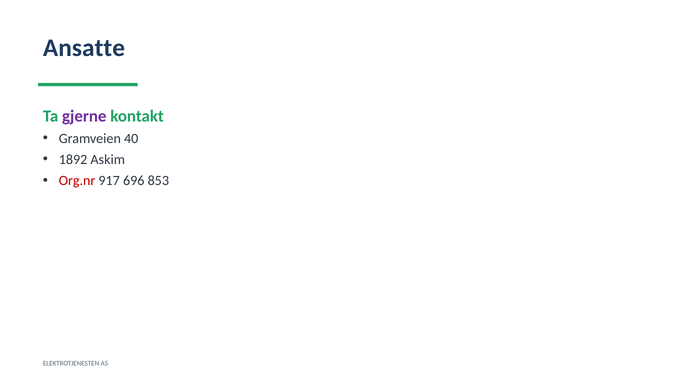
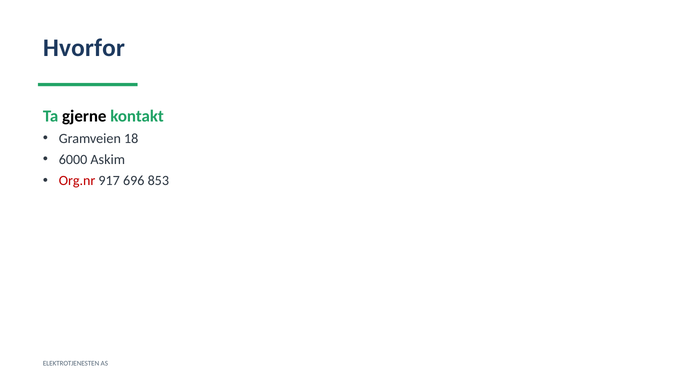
Ansatte: Ansatte -> Hvorfor (84, 48)
gjerne colour: purple -> black (84, 116)
40: 40 -> 18 (131, 139)
1892: 1892 -> 6000 (73, 160)
